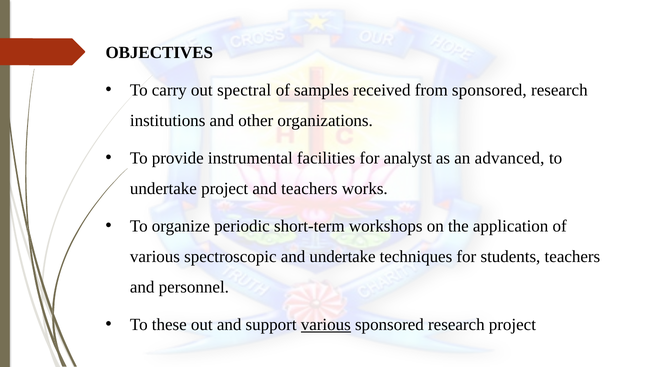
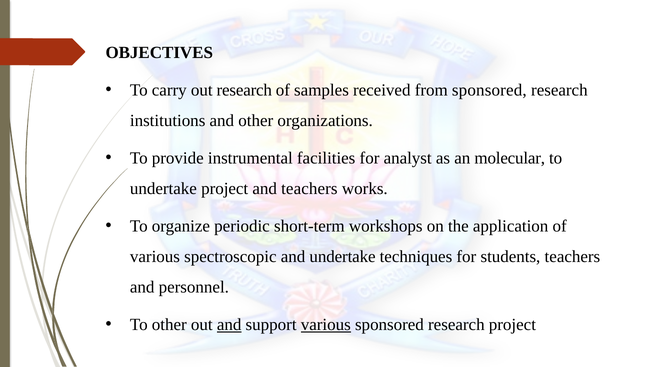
out spectral: spectral -> research (244, 90)
advanced: advanced -> molecular (510, 158)
To these: these -> other (169, 325)
and underline: none -> present (229, 325)
